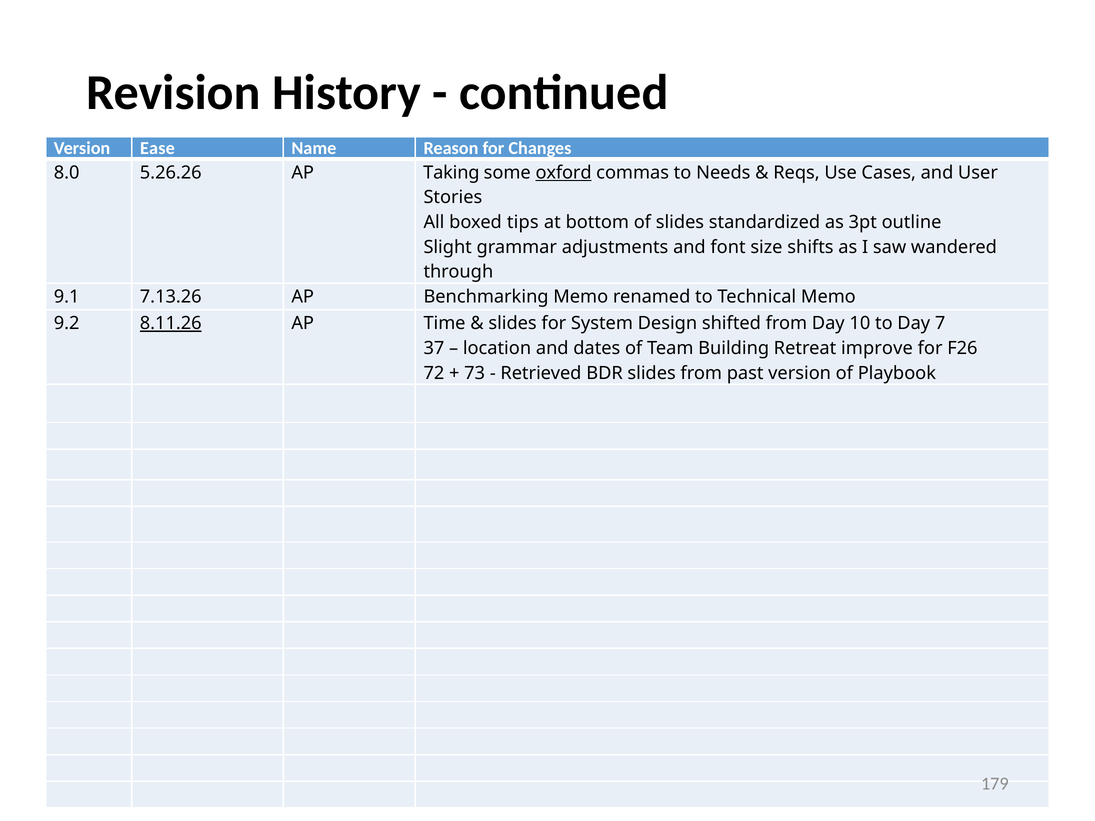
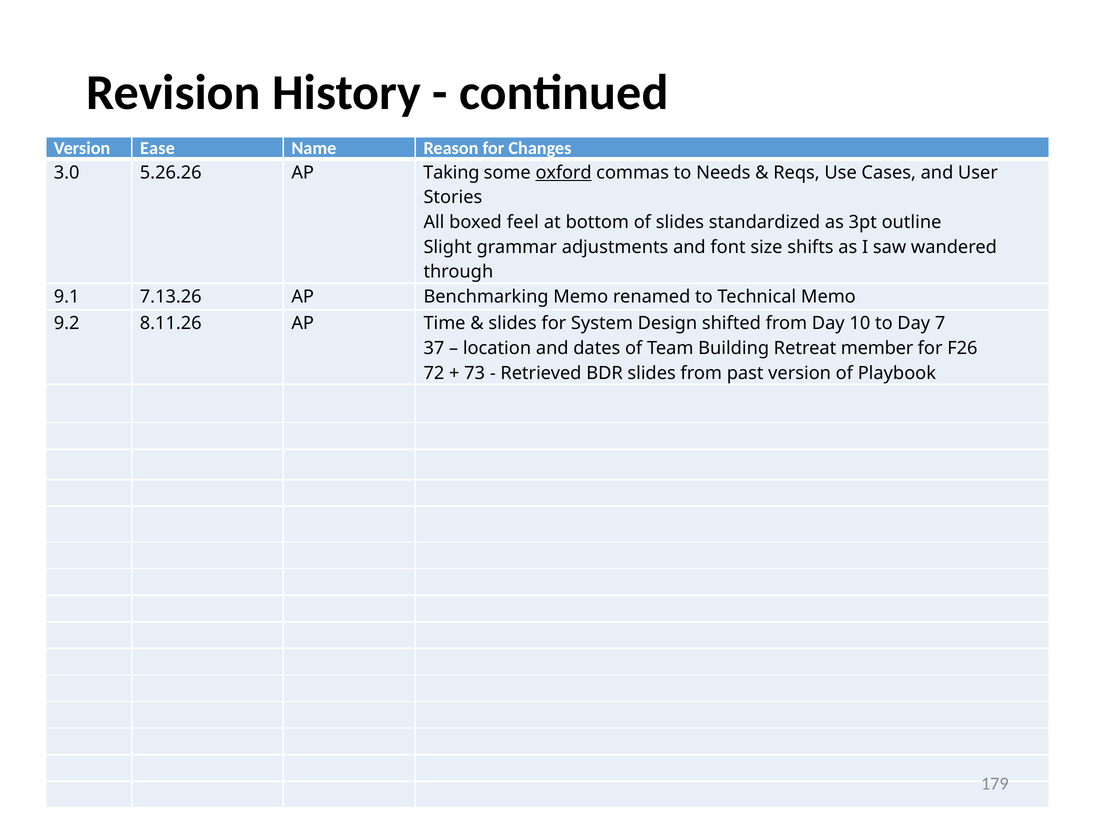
8.0: 8.0 -> 3.0 (67, 173)
tips: tips -> feel (523, 222)
8.11.26 underline: present -> none (171, 323)
improve: improve -> member (877, 348)
